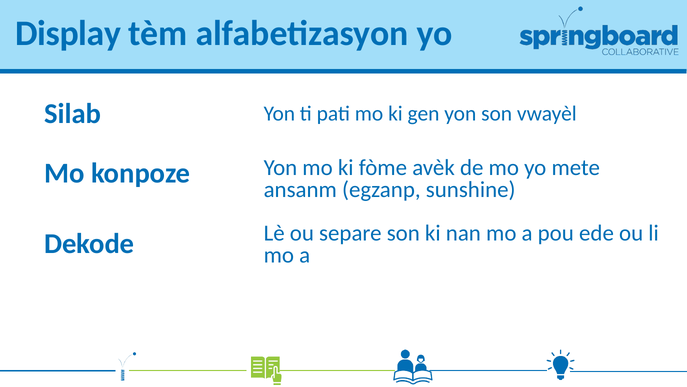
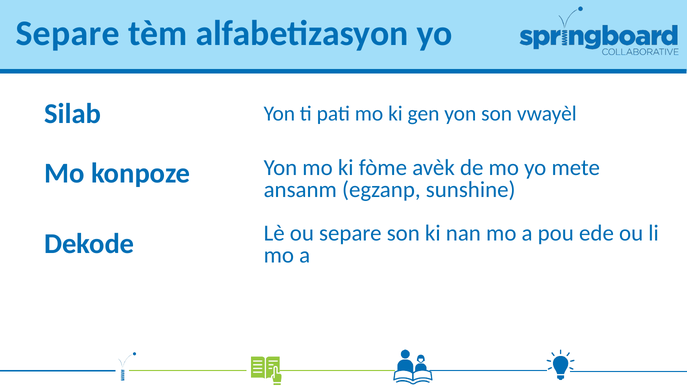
Display: Display -> Separe (68, 33)
